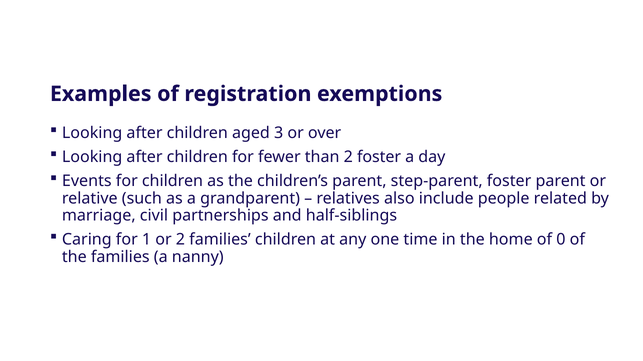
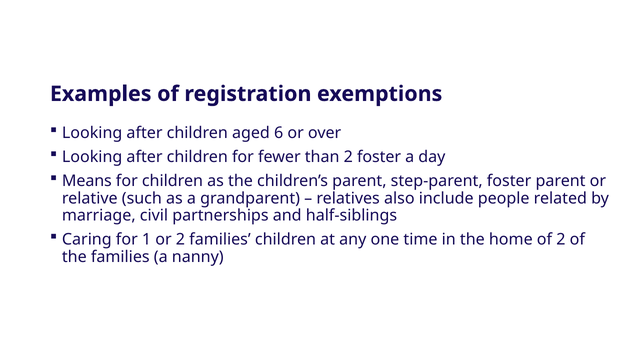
3: 3 -> 6 (279, 133)
Events: Events -> Means (87, 181)
of 0: 0 -> 2 (561, 240)
